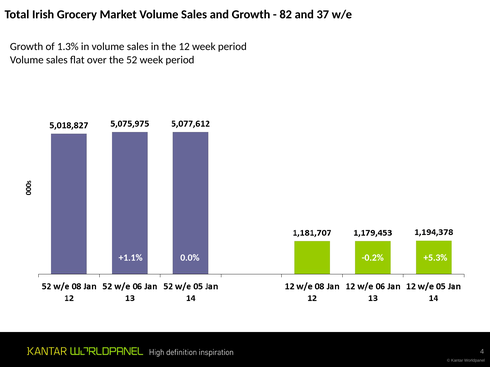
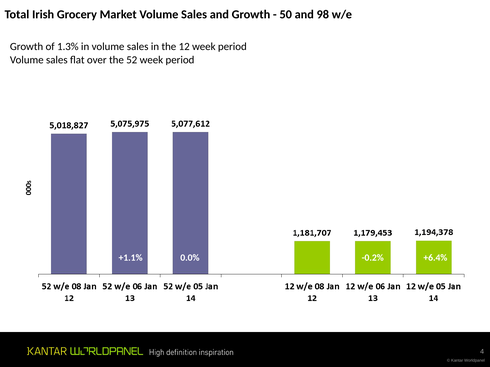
82: 82 -> 50 (286, 14)
37: 37 -> 98 (323, 14)
+5.3%: +5.3% -> +6.4% (435, 258)
